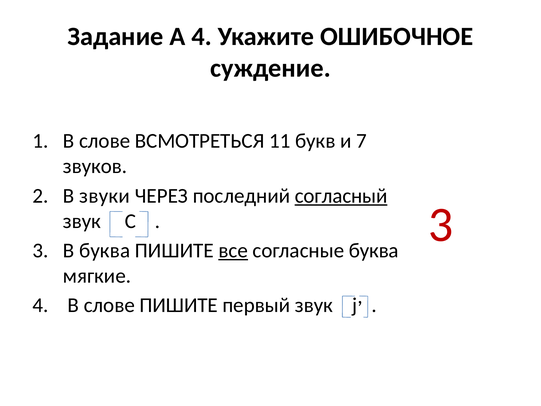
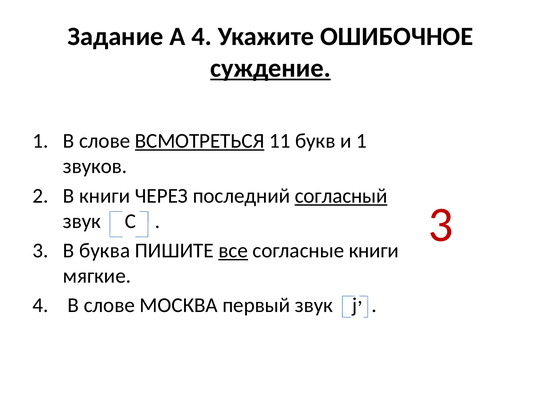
суждение underline: none -> present (270, 68)
ВСМОТРЕТЬСЯ underline: none -> present (200, 141)
и 7: 7 -> 1 (362, 141)
В звуки: звуки -> книги (105, 196)
согласные буква: буква -> книги (374, 250)
слове ПИШИТЕ: ПИШИТЕ -> МОСКВА (179, 305)
